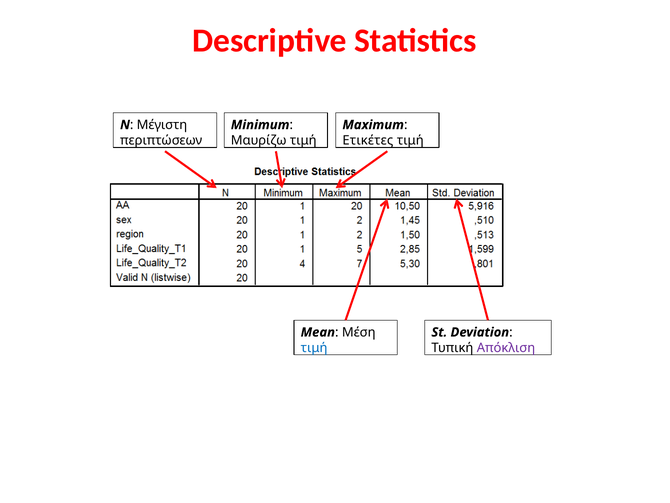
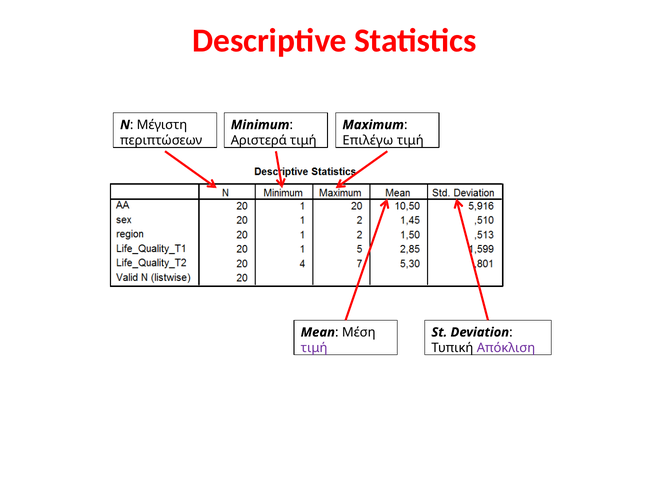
Μαυρίζω: Μαυρίζω -> Αριστερά (259, 140)
Ετικέτες: Ετικέτες -> Επιλέγω (368, 140)
τιμή colour: blue -> purple (314, 348)
